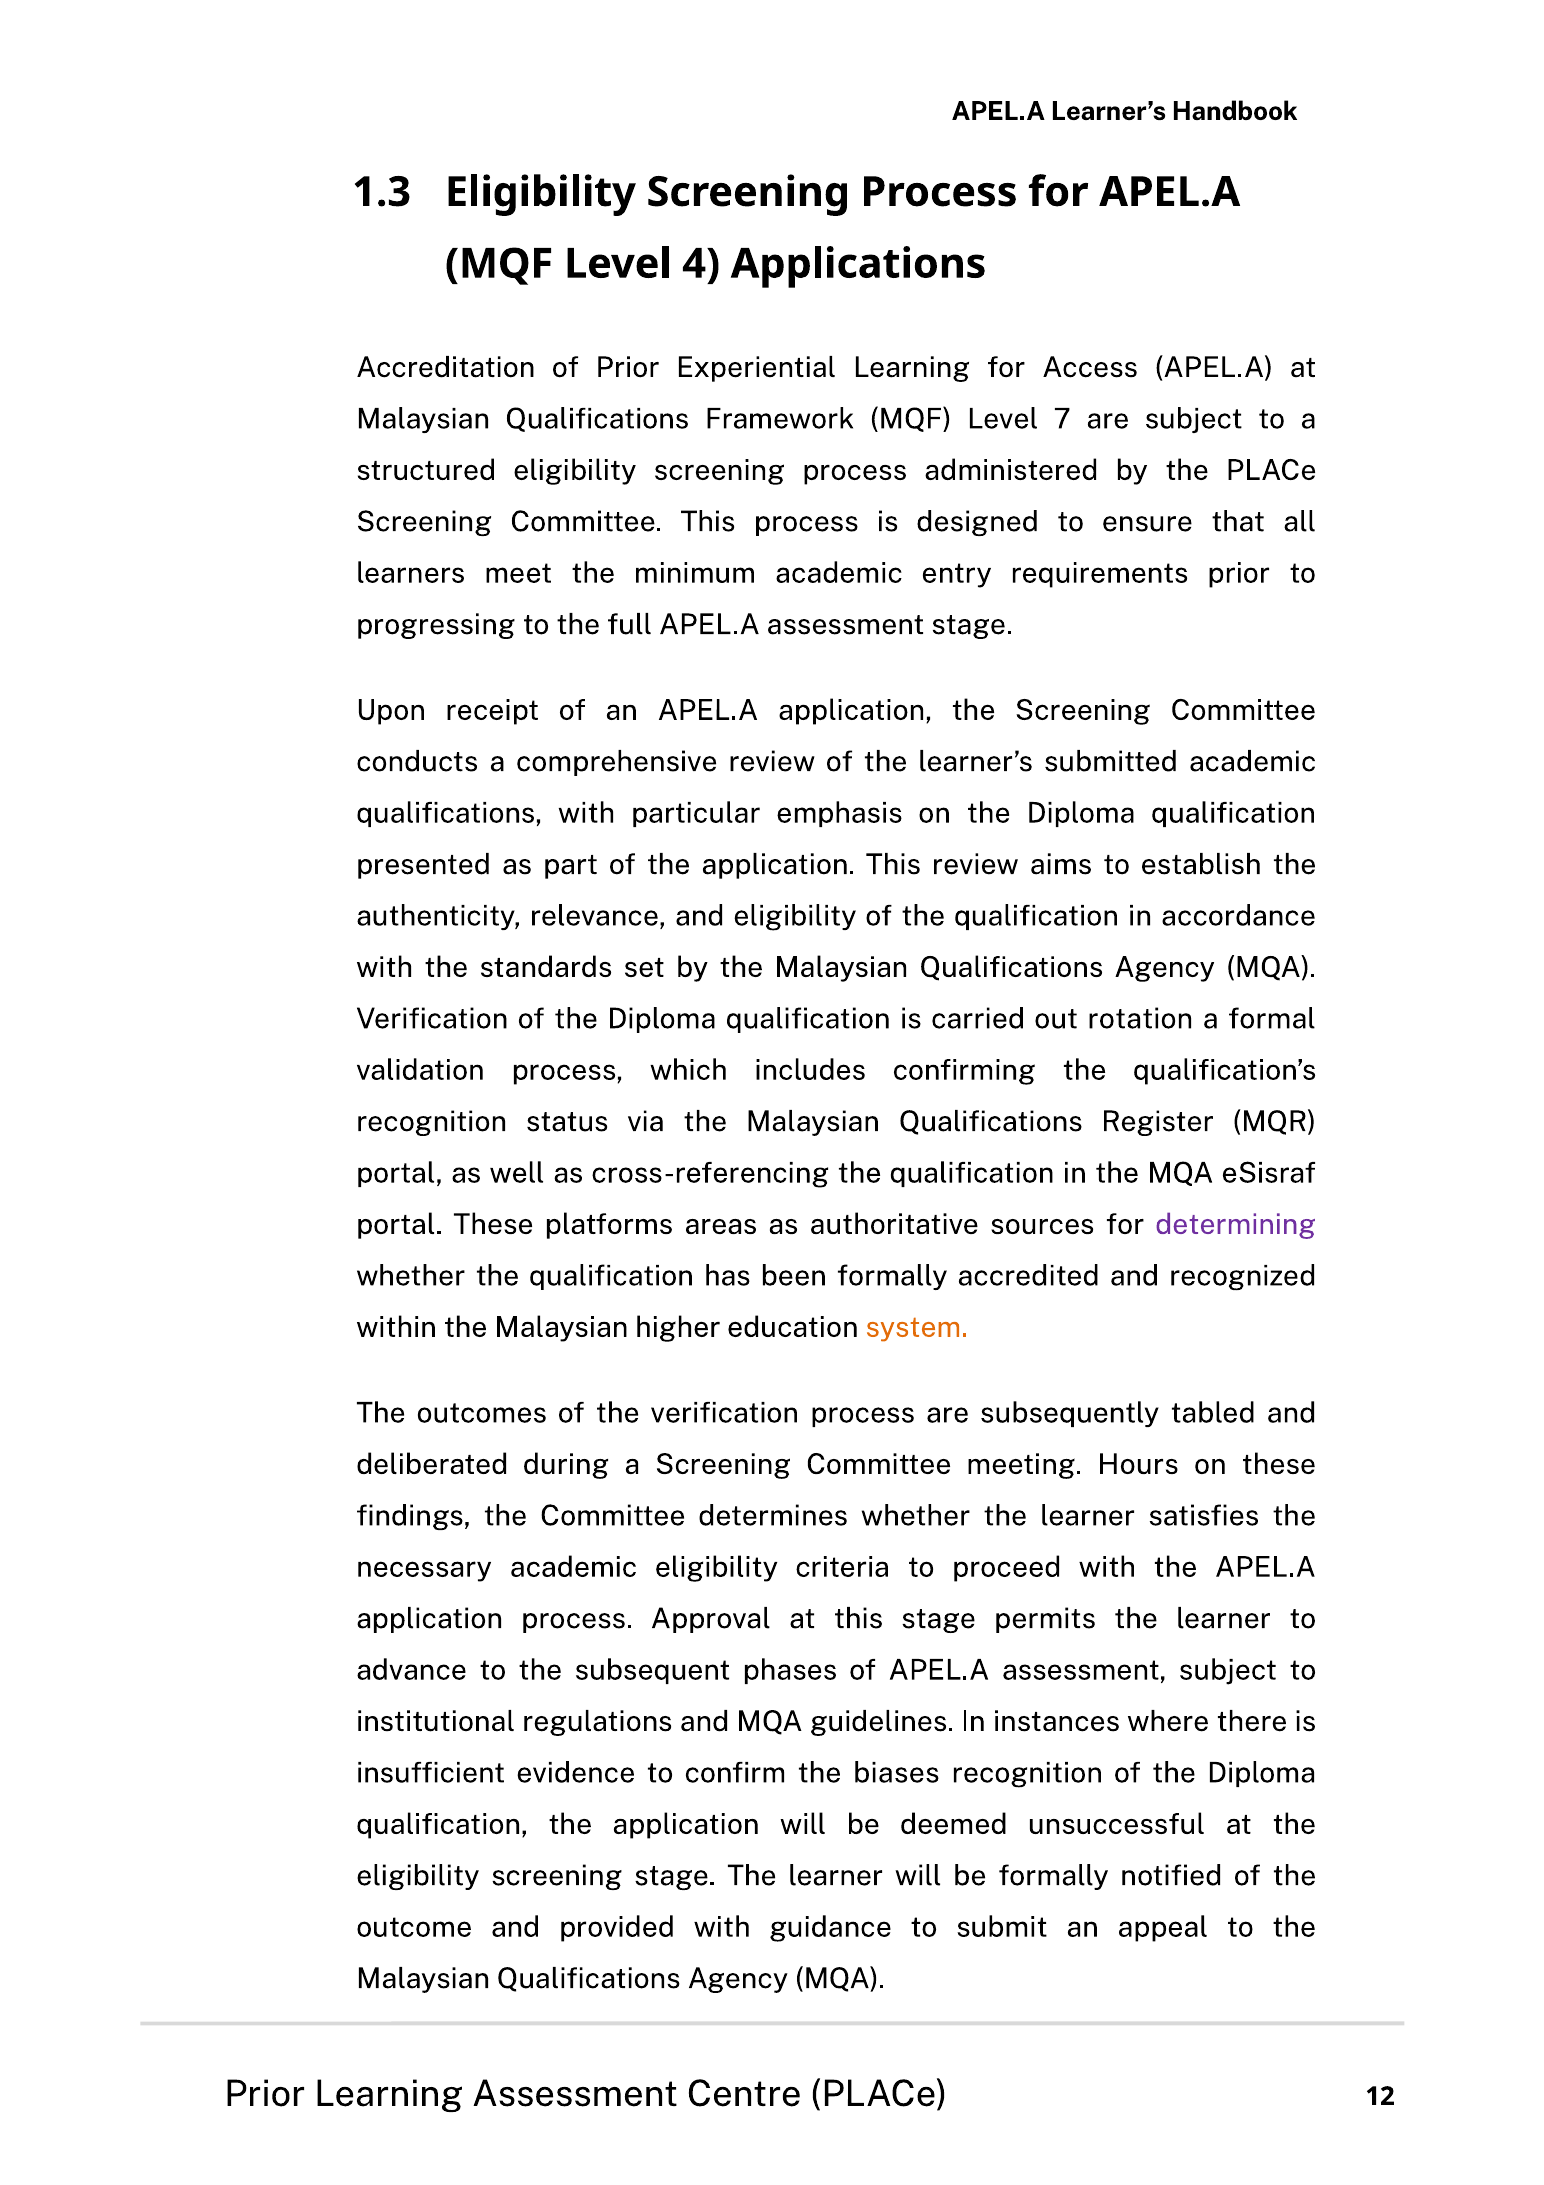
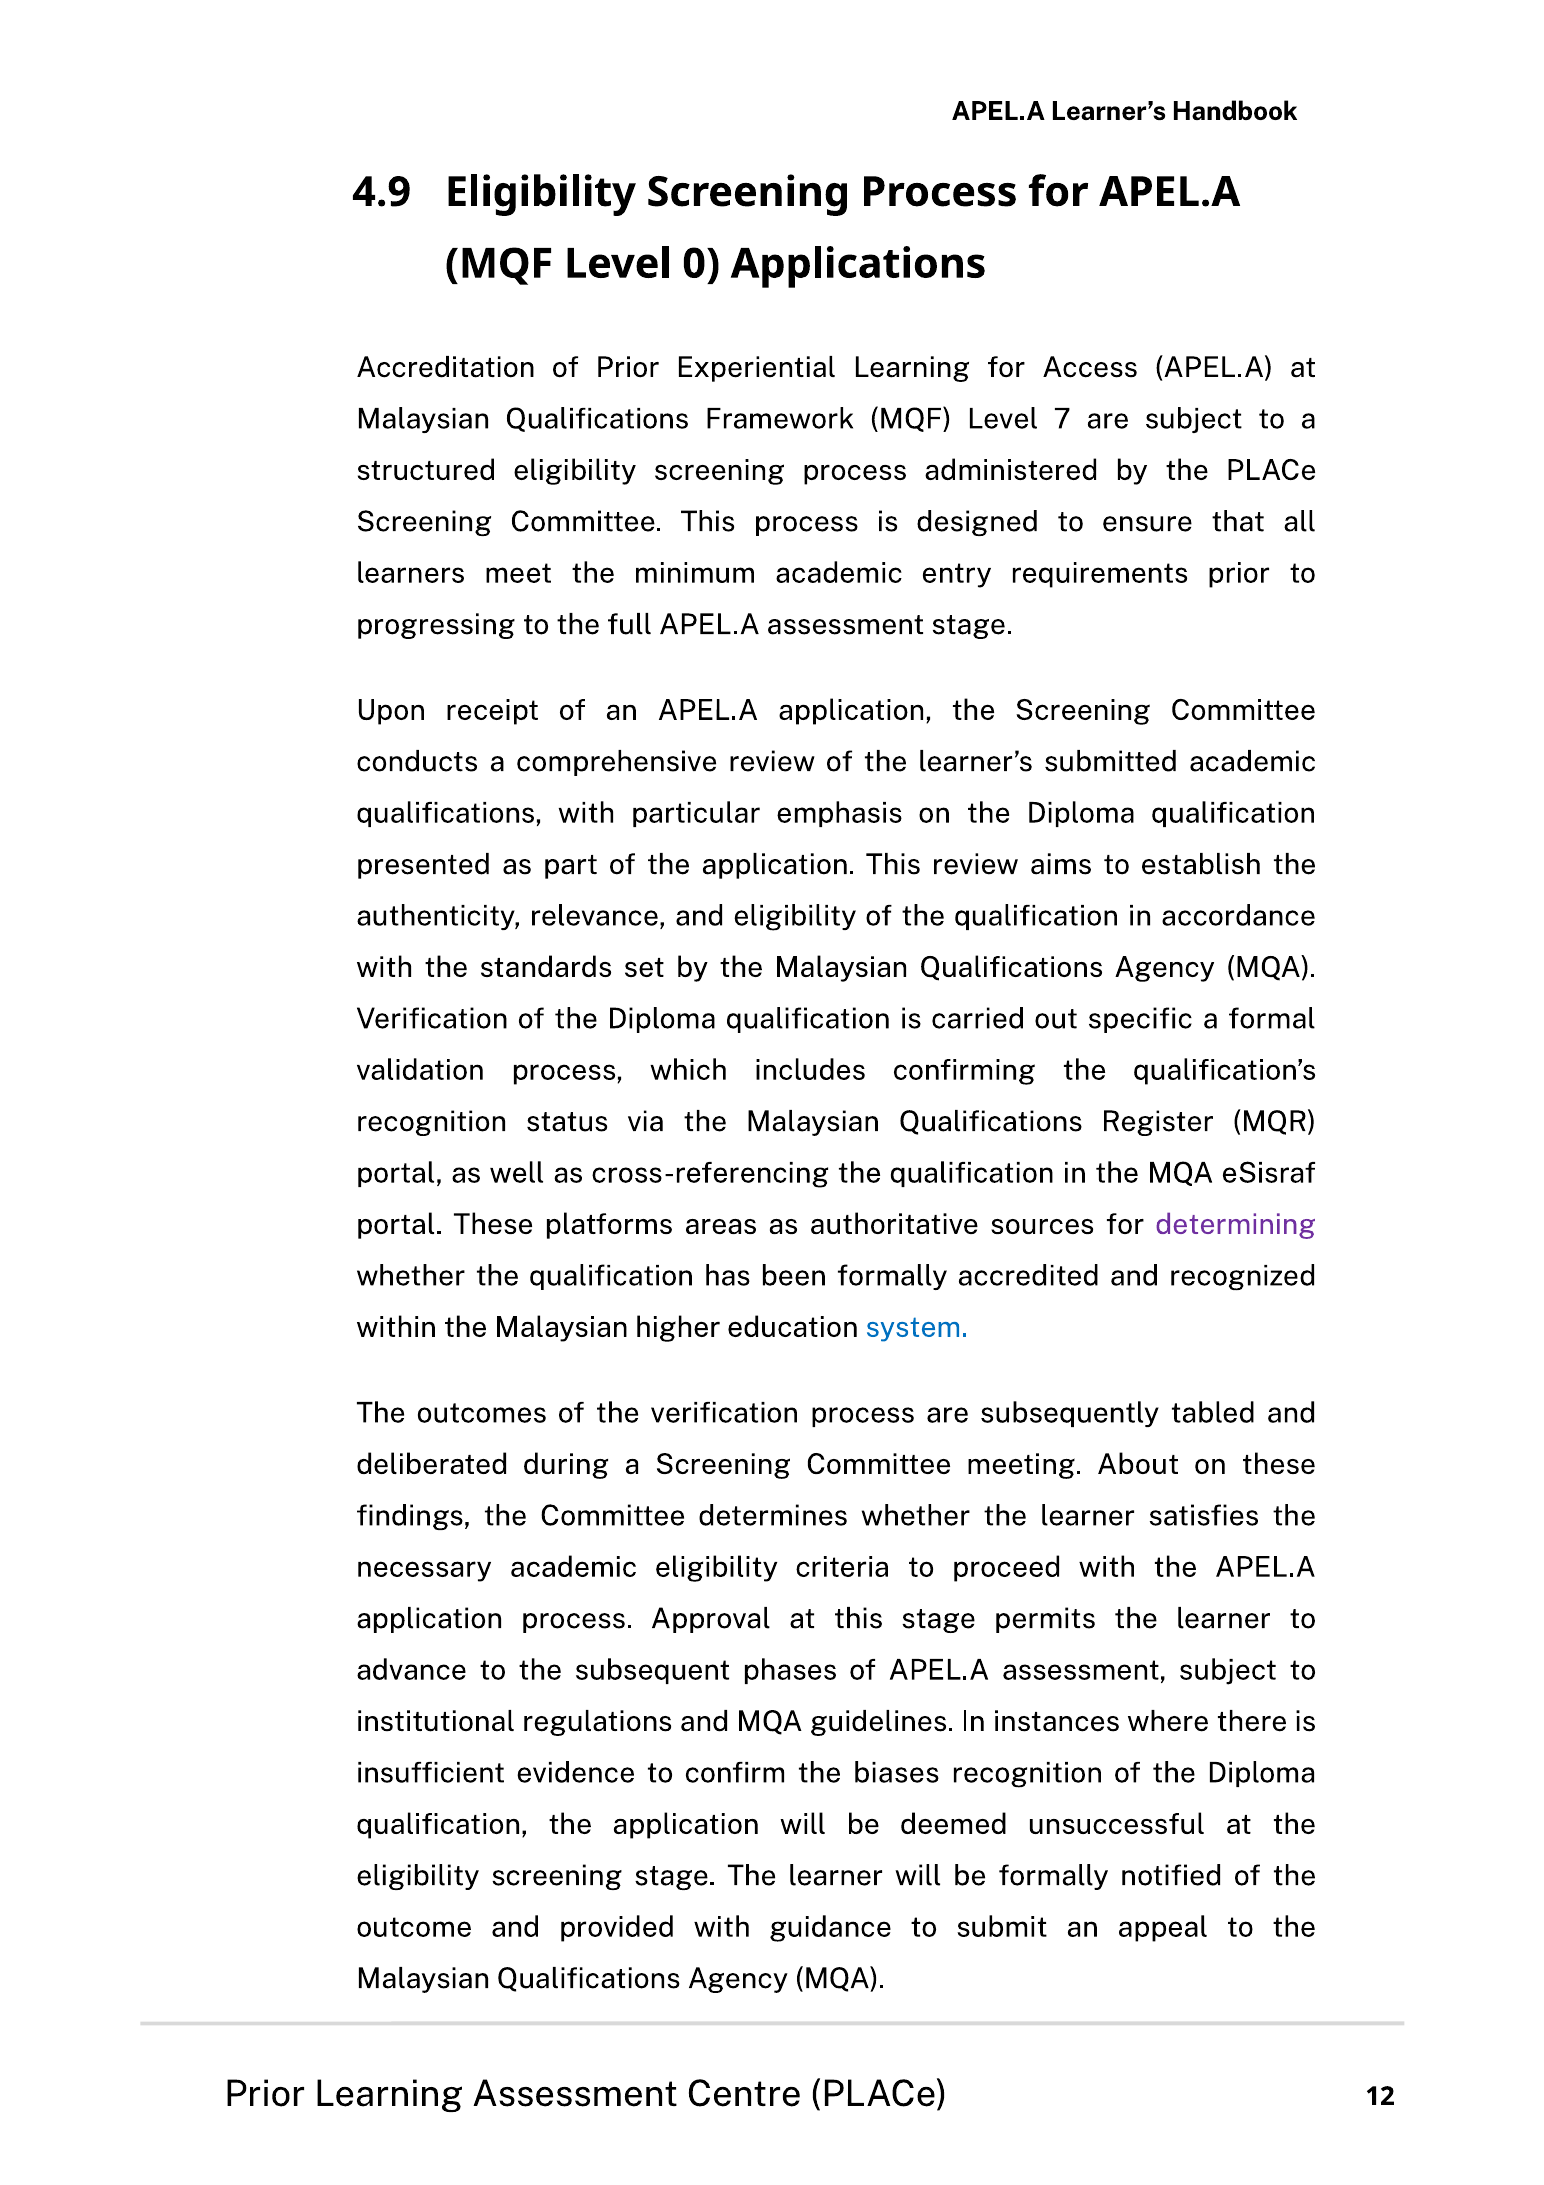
1.3: 1.3 -> 4.9 (382, 192)
4: 4 -> 0 (701, 264)
rotation: rotation -> specific (1140, 1019)
system colour: orange -> blue (916, 1327)
Hours: Hours -> About (1138, 1464)
